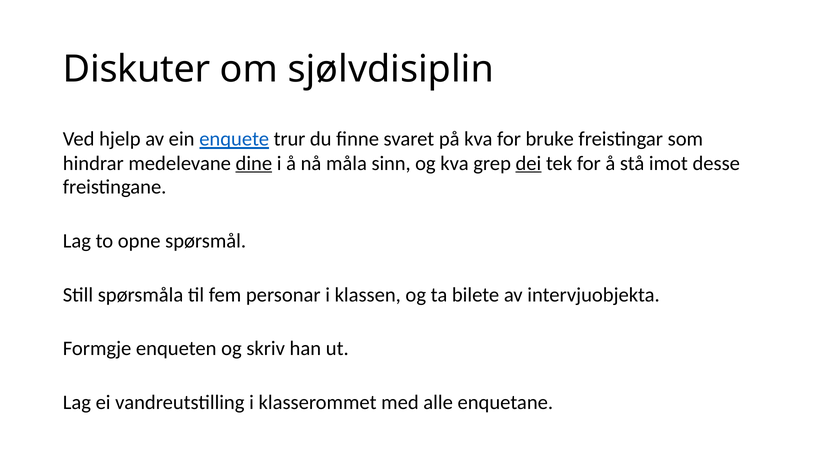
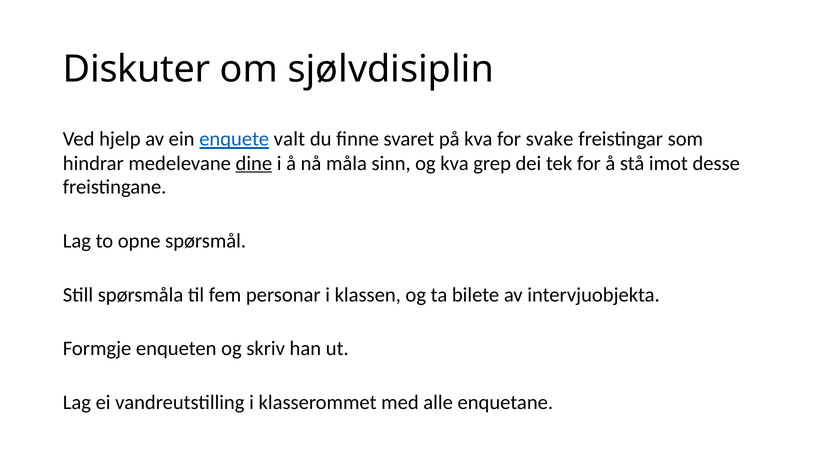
trur: trur -> valt (289, 139)
bruke: bruke -> svake (550, 139)
dei underline: present -> none (528, 163)
